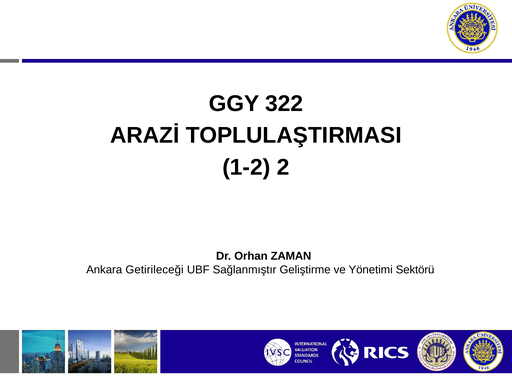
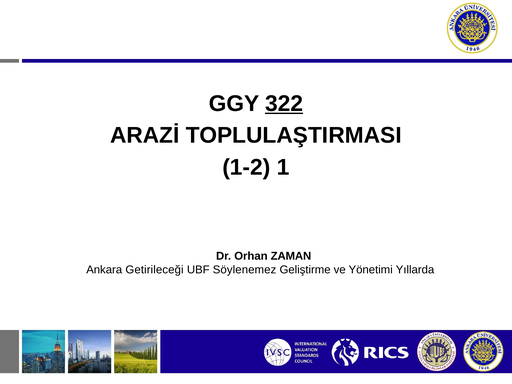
322 underline: none -> present (284, 104)
2: 2 -> 1 (283, 167)
Sağlanmıştır: Sağlanmıştır -> Söylenemez (245, 270)
Sektörü: Sektörü -> Yıllarda (415, 270)
